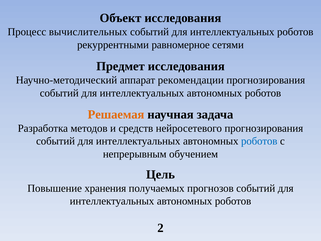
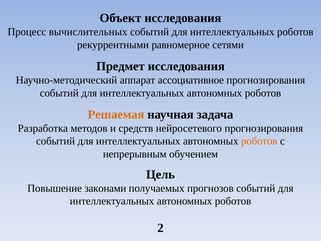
рекомендации: рекомендации -> ассоциативное (191, 80)
роботов colour: blue -> orange (259, 141)
хранения: хранения -> законами (105, 188)
